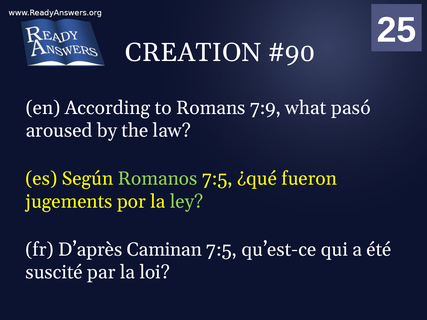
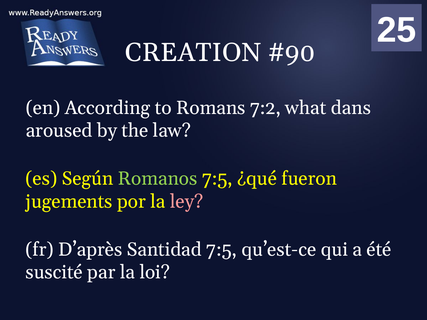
7:9: 7:9 -> 7:2 (265, 108)
pasó: pasó -> dans (351, 108)
ley colour: light green -> pink (187, 202)
Caminan: Caminan -> Santidad (164, 250)
